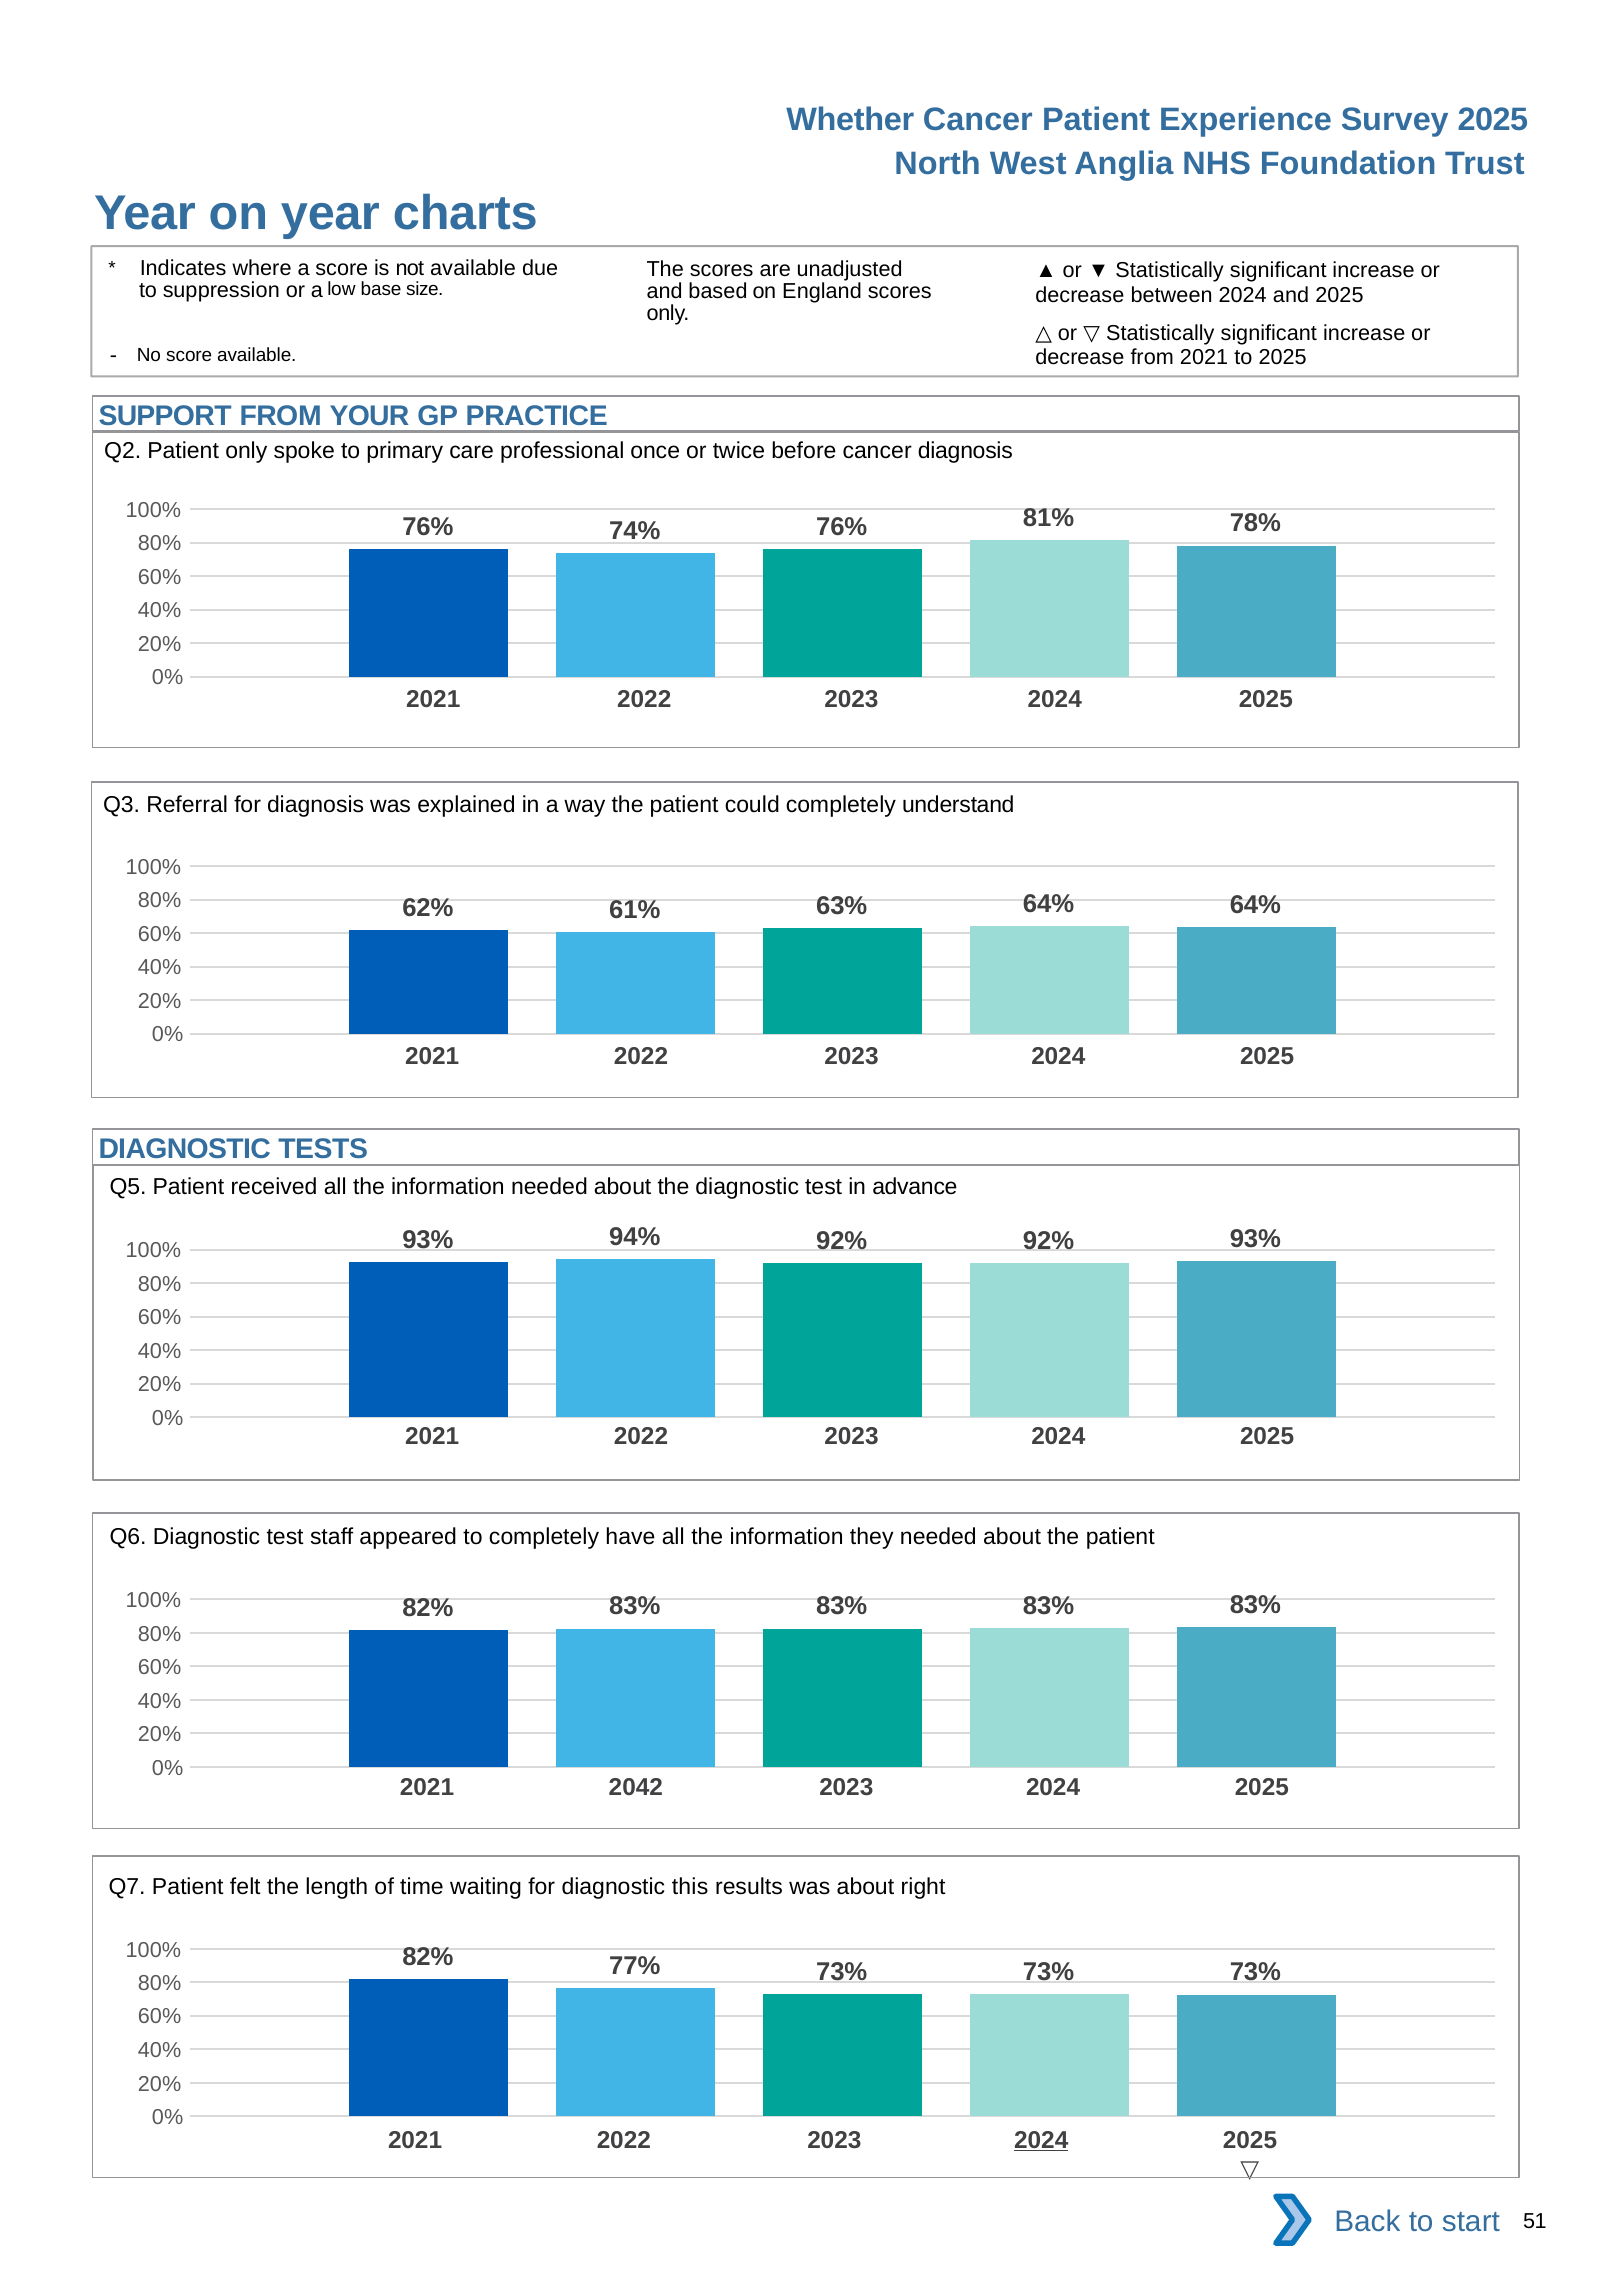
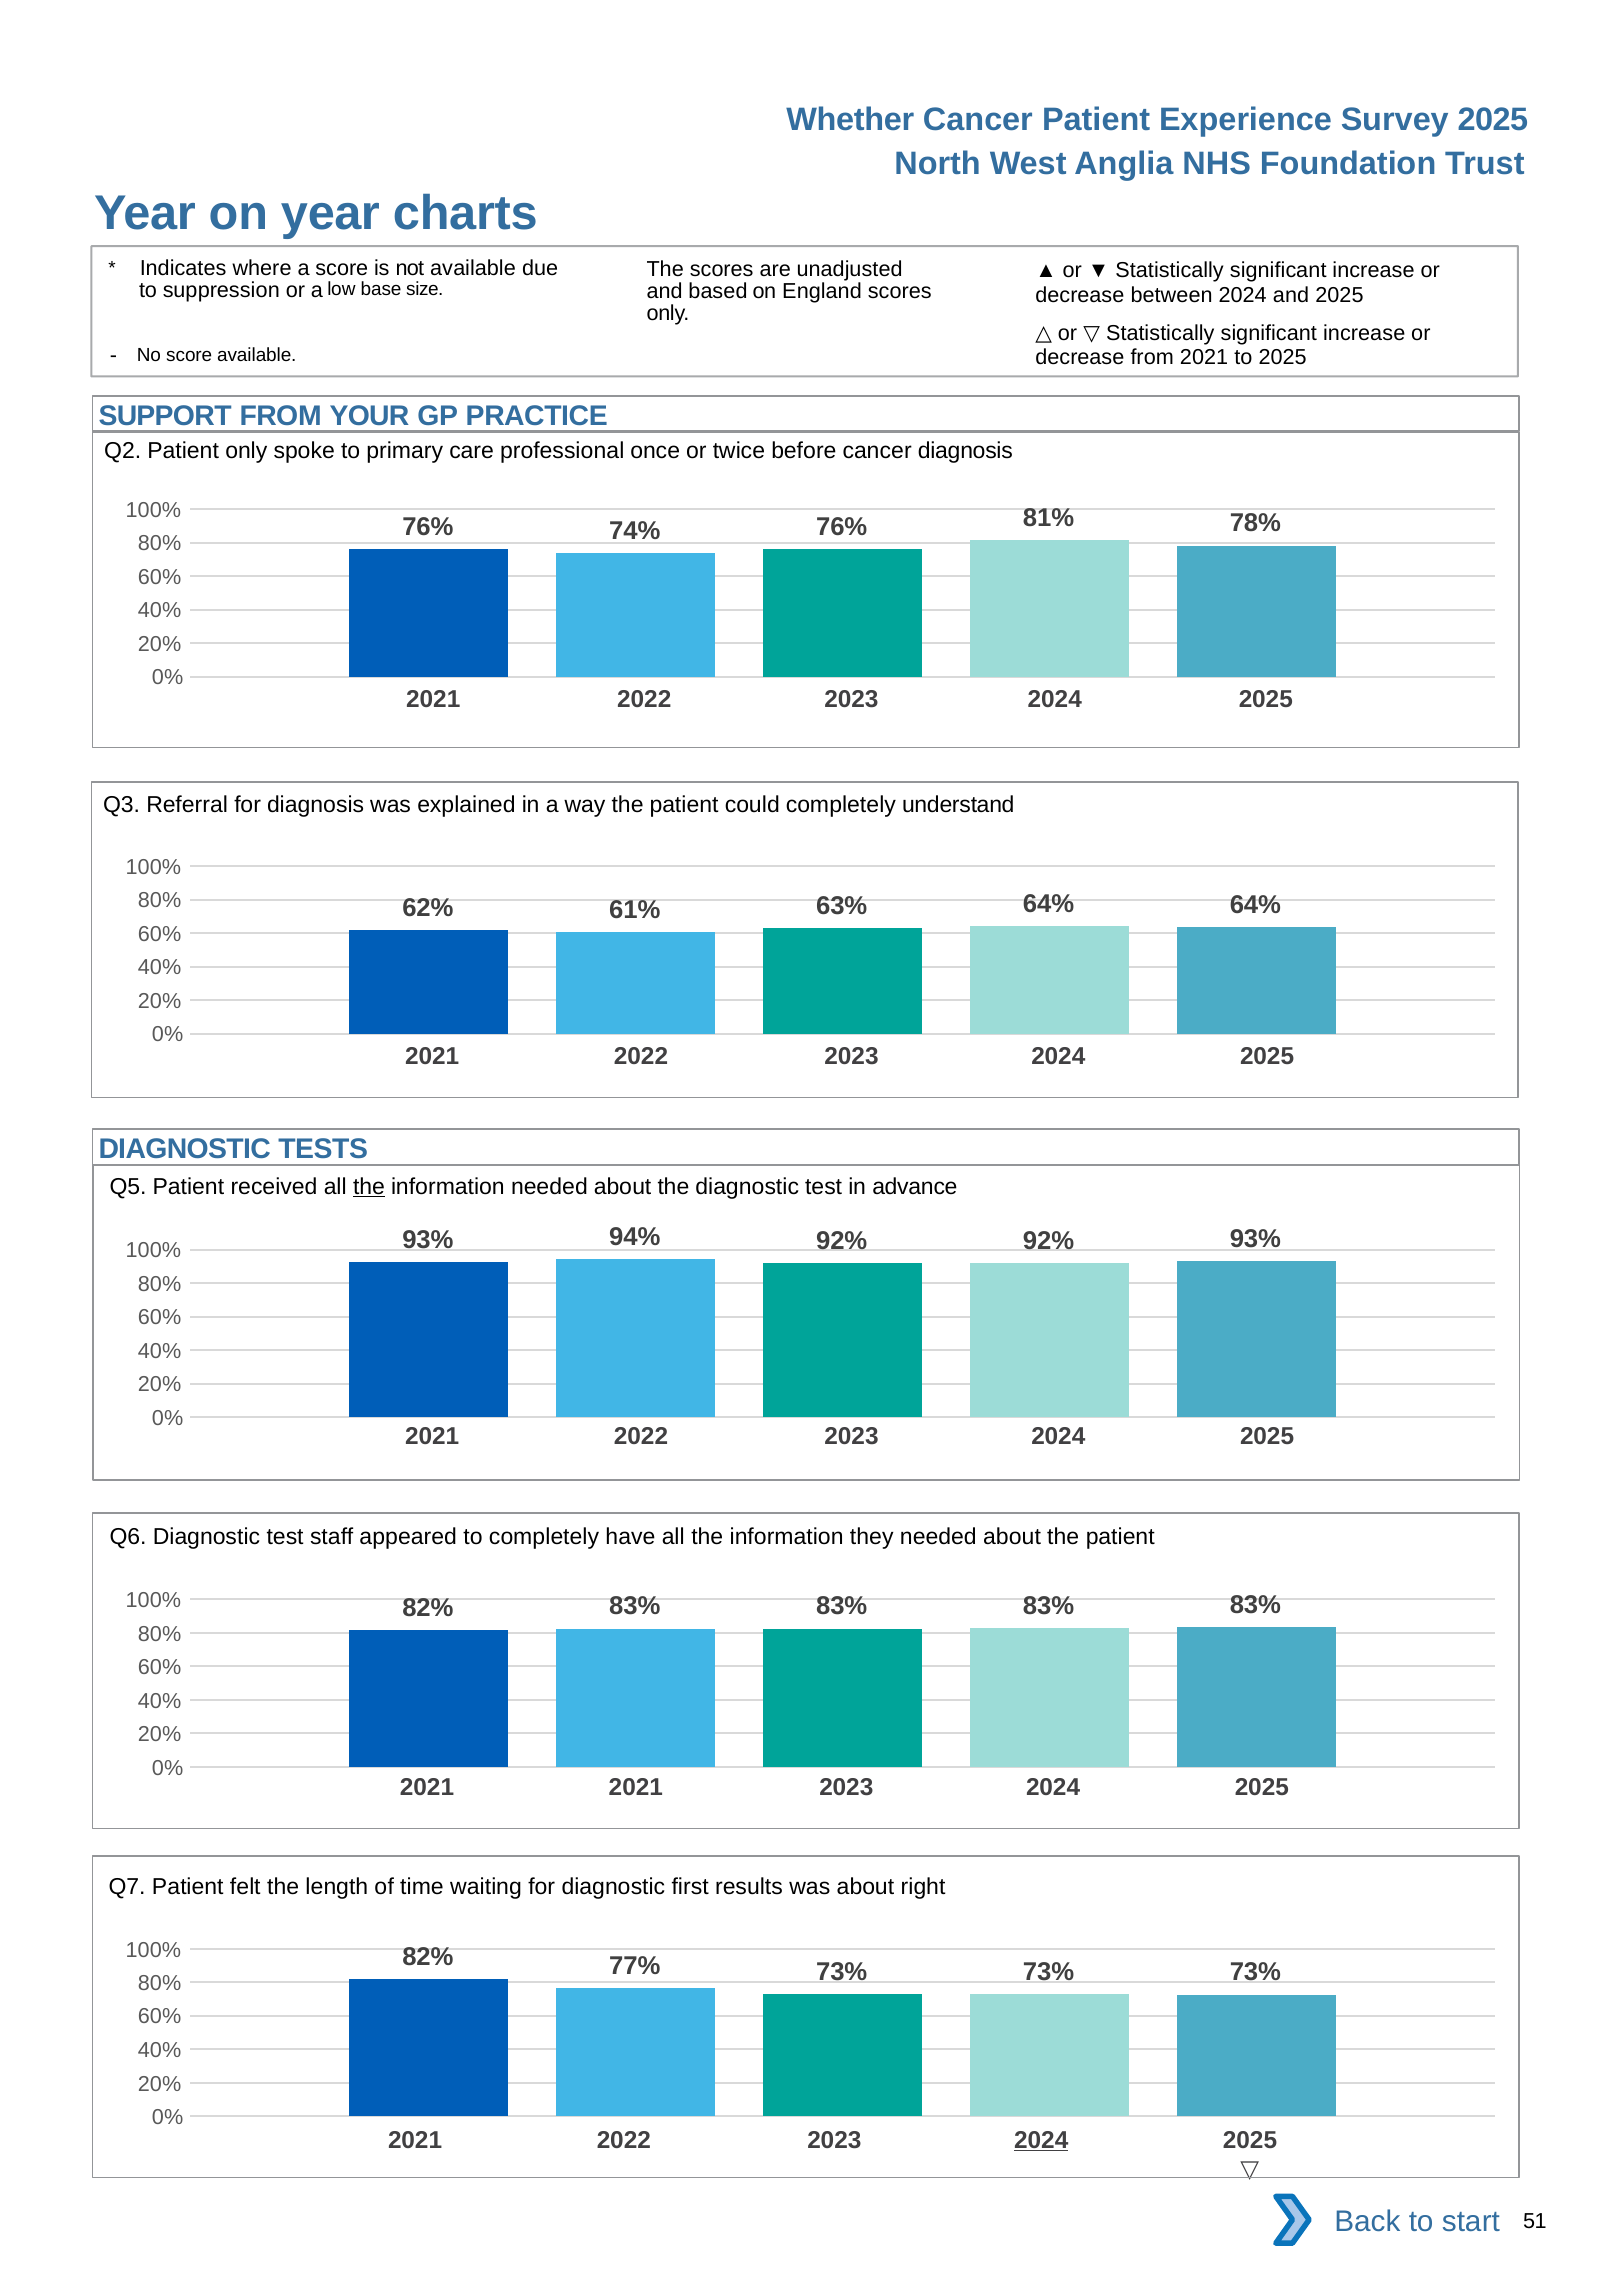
the underline: none -> present (369, 1187)
2021 2042: 2042 -> 2021 (636, 1787)
this: this -> first (690, 1887)
